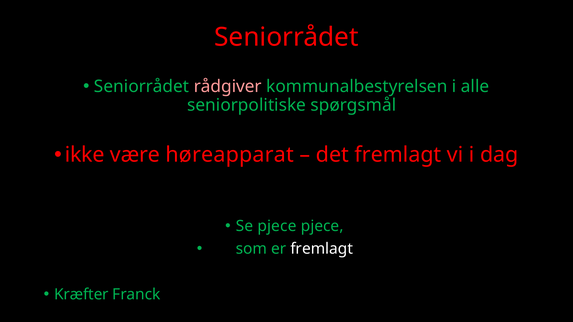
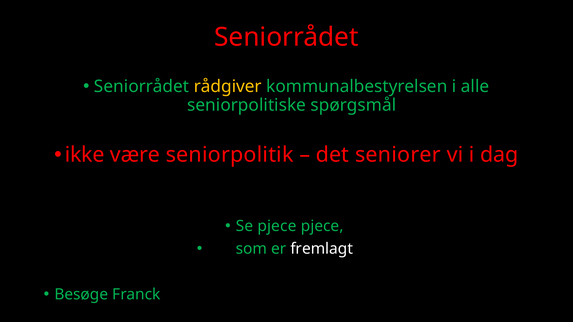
rådgiver colour: pink -> yellow (228, 87)
være høreapparat: høreapparat -> seniorpolitik (230, 155)
det fremlagt: fremlagt -> seniorer (398, 155)
Kræfter: Kræfter -> Besøge (81, 295)
